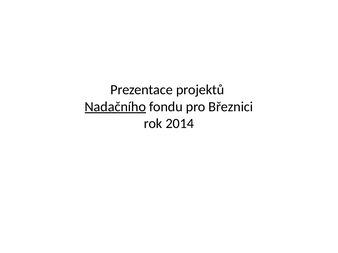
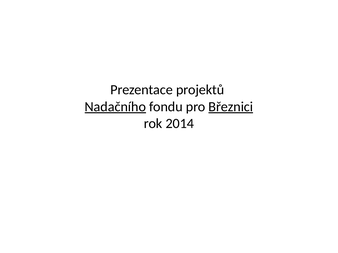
Březnici underline: none -> present (231, 107)
